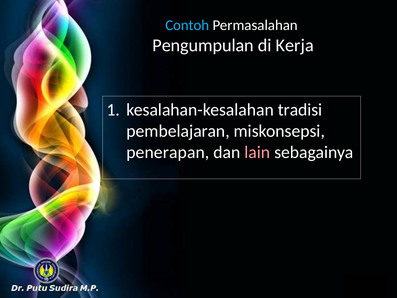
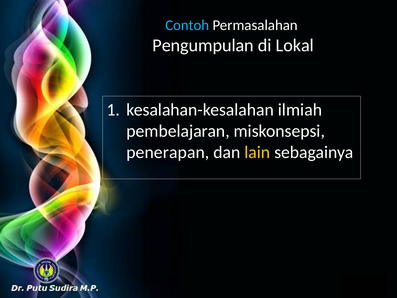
Kerja: Kerja -> Lokal (295, 45)
tradisi: tradisi -> ilmiah (300, 110)
lain colour: pink -> yellow (257, 152)
